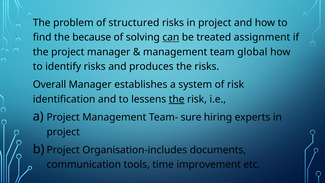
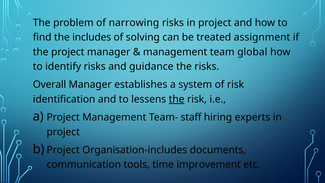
structured: structured -> narrowing (134, 23)
because: because -> includes (92, 37)
can underline: present -> none (171, 37)
produces: produces -> guidance (151, 67)
sure: sure -> staff (191, 117)
